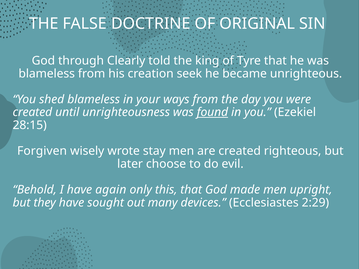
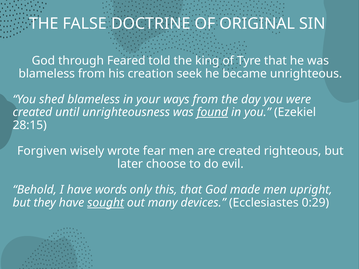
Clearly: Clearly -> Feared (126, 61)
stay: stay -> fear (154, 151)
again: again -> words (111, 190)
sought underline: none -> present (106, 203)
2:29: 2:29 -> 0:29 (315, 203)
